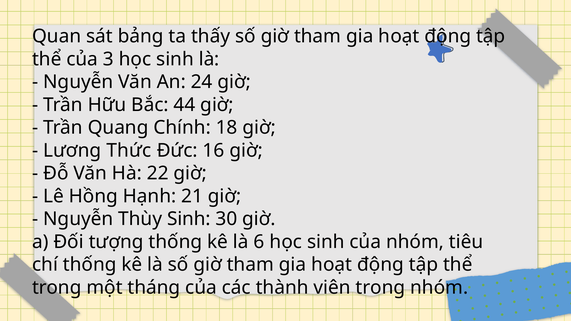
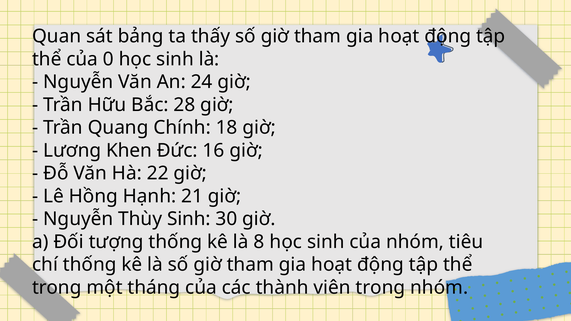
3: 3 -> 0 (108, 59)
44: 44 -> 28 (184, 105)
Thức: Thức -> Khen (129, 150)
6: 6 -> 8 (259, 242)
